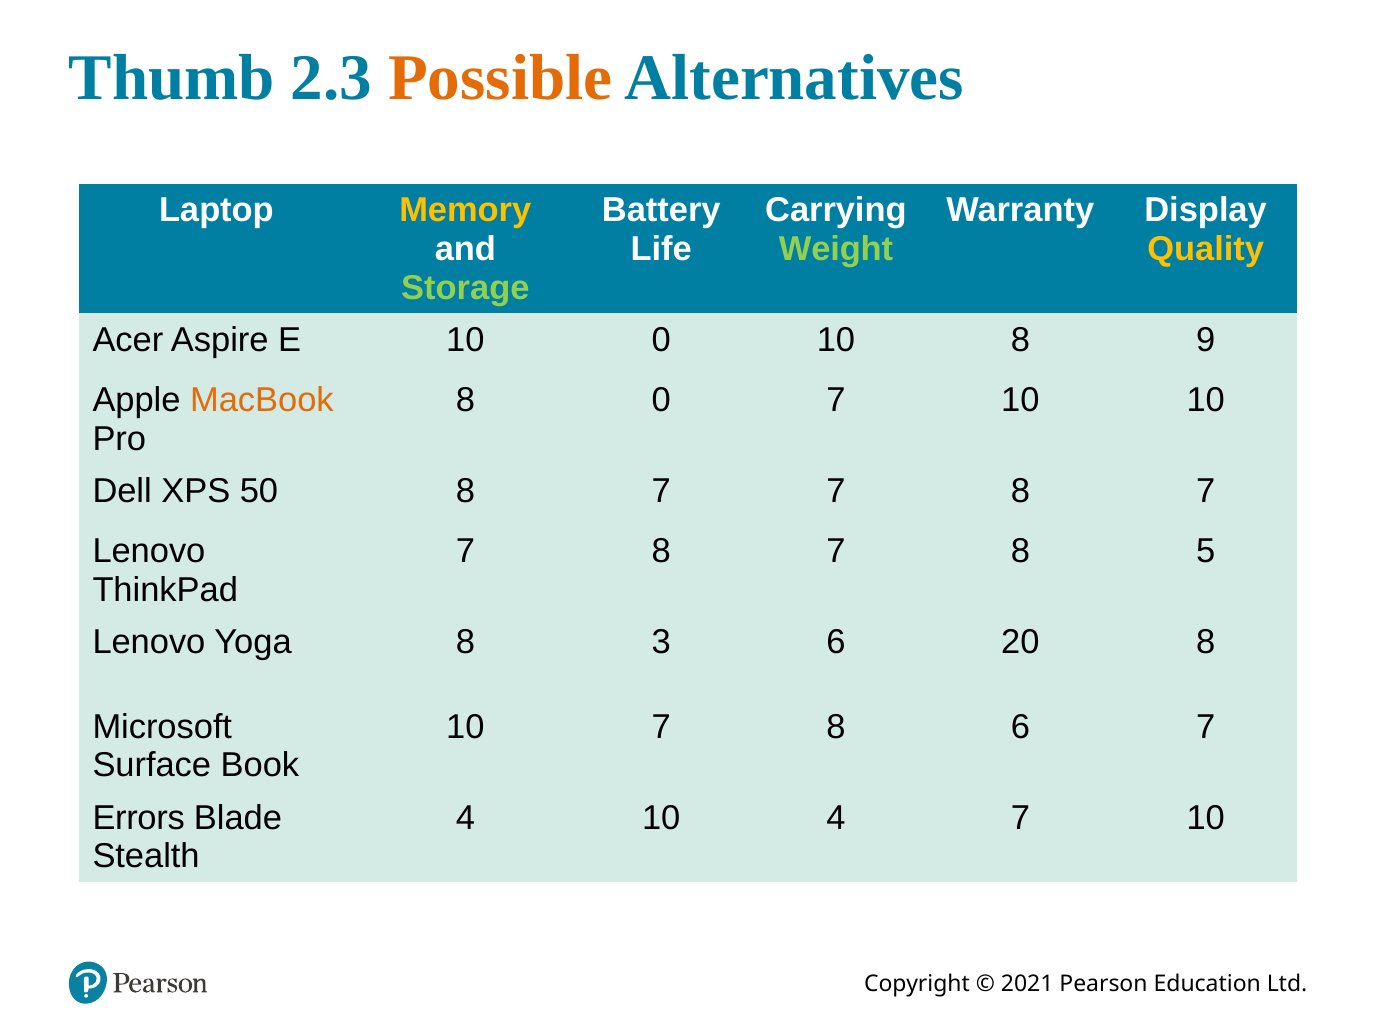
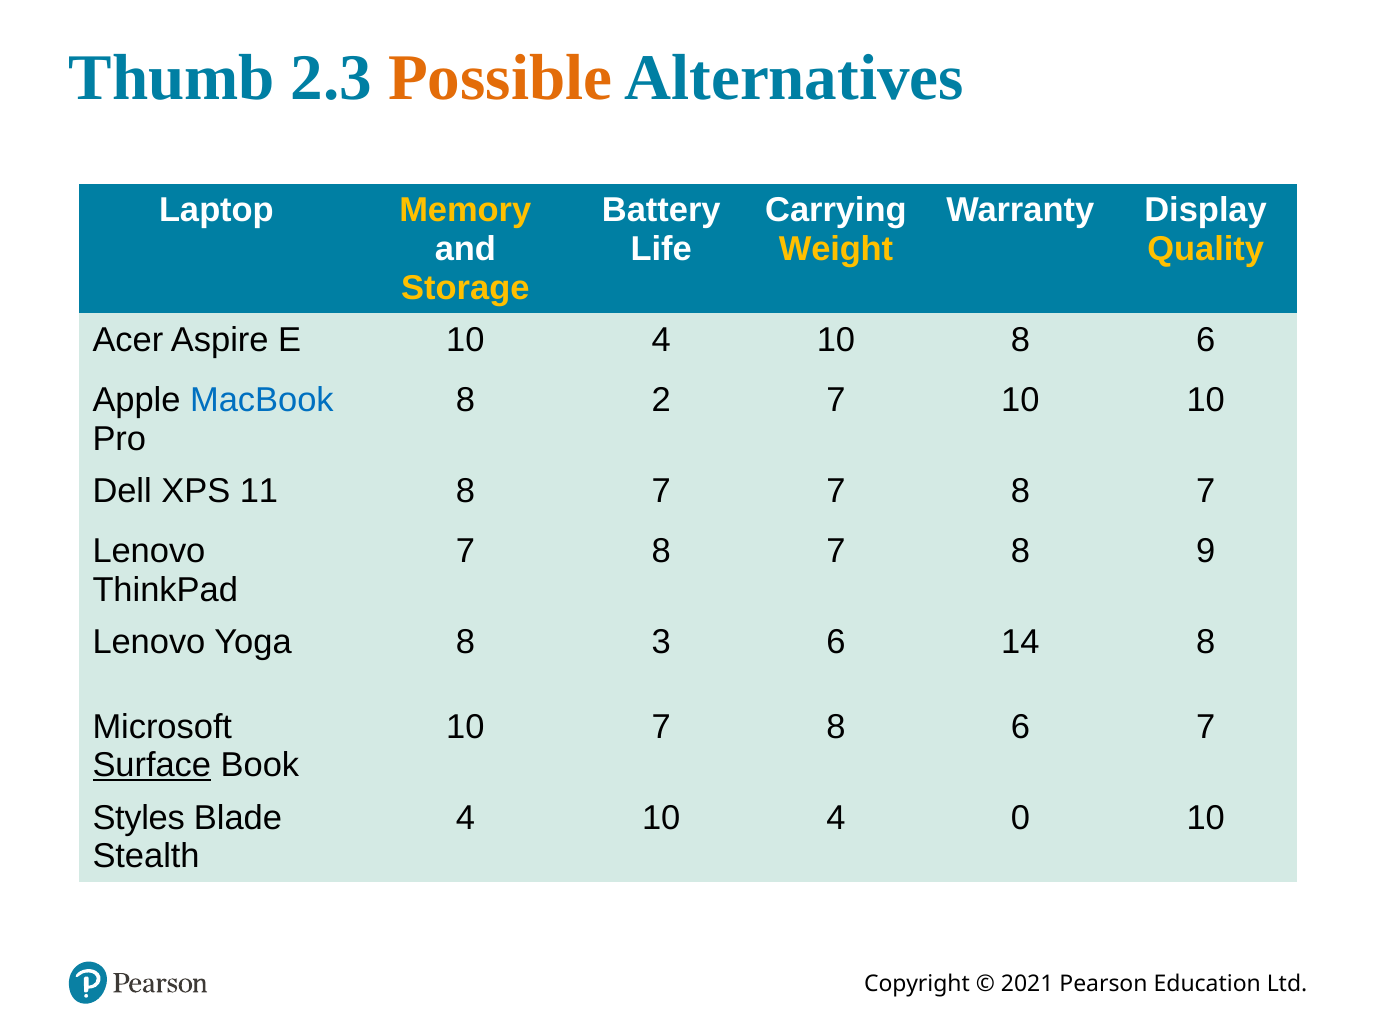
Weight colour: light green -> yellow (836, 249)
Storage colour: light green -> yellow (465, 288)
E 10 0: 0 -> 4 (661, 340)
10 8 9: 9 -> 6 (1206, 340)
MacBook colour: orange -> blue (262, 400)
8 0: 0 -> 2 (661, 400)
50: 50 -> 11 (259, 491)
5: 5 -> 9 (1206, 551)
20: 20 -> 14 (1020, 642)
Surface underline: none -> present (152, 766)
Errors: Errors -> Styles (139, 818)
4 7: 7 -> 0 (1020, 818)
